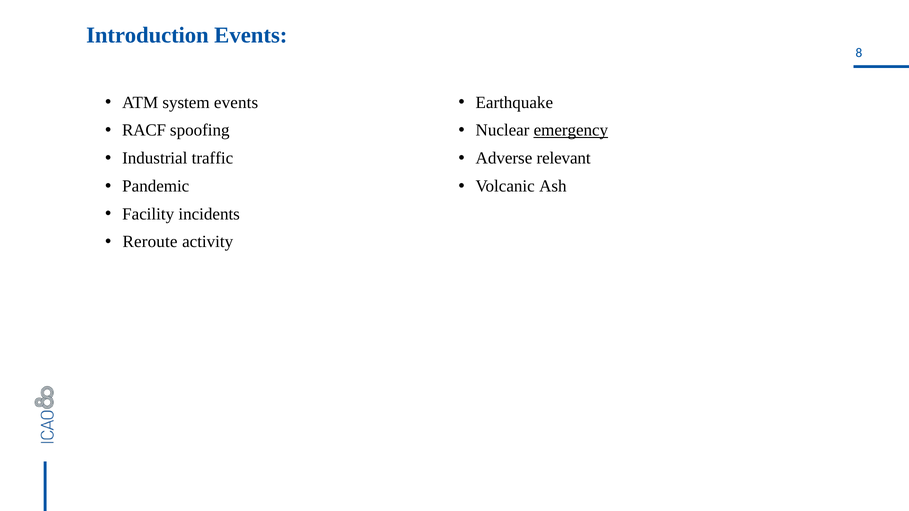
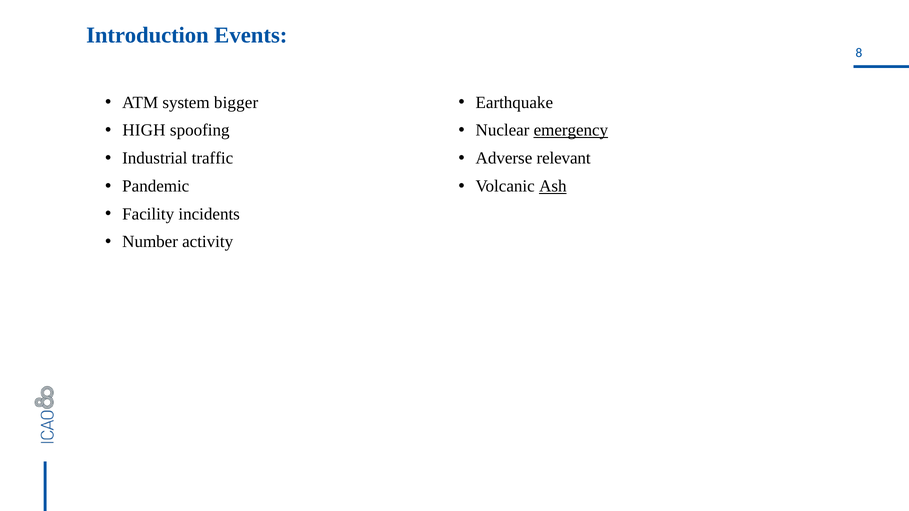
system events: events -> bigger (236, 103)
RACF: RACF -> HIGH (144, 130)
Ash underline: none -> present (553, 186)
Reroute: Reroute -> Number (150, 242)
